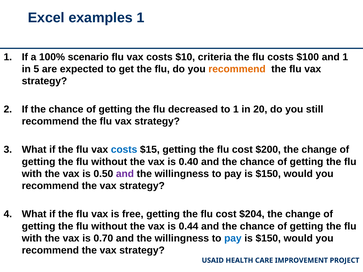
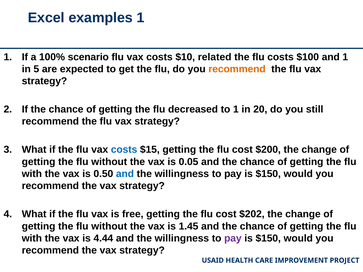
criteria: criteria -> related (215, 57)
0.40: 0.40 -> 0.05 (189, 162)
and colour: purple -> blue (125, 174)
$204: $204 -> $202 (252, 214)
0.44: 0.44 -> 1.45 (189, 226)
0.70: 0.70 -> 4.44 (103, 239)
pay colour: blue -> purple (233, 239)
